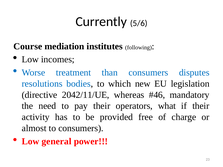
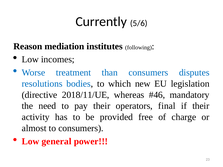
Course: Course -> Reason (28, 46)
2042/11/UE: 2042/11/UE -> 2018/11/UE (86, 95)
what: what -> final (167, 106)
